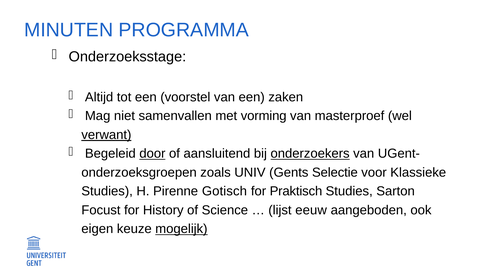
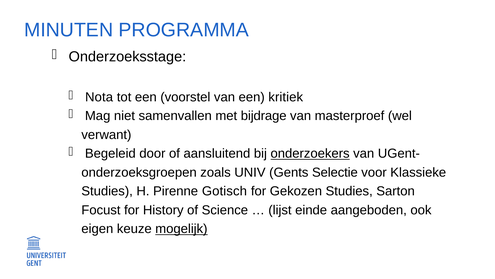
Altijd: Altijd -> Nota (99, 97)
zaken: zaken -> kritiek (286, 97)
vorming: vorming -> bijdrage (264, 116)
verwant underline: present -> none (106, 135)
door underline: present -> none (152, 153)
Praktisch: Praktisch -> Gekozen (296, 191)
eeuw: eeuw -> einde (311, 210)
